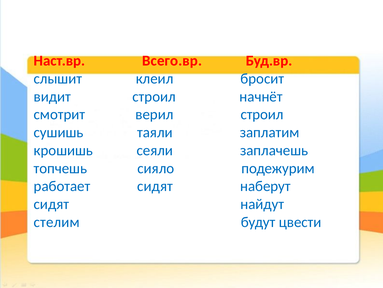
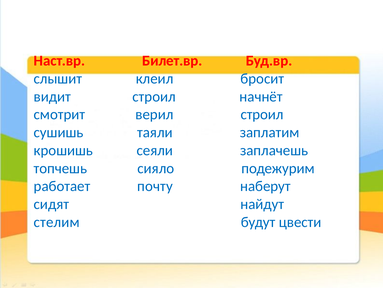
Всего.вр: Всего.вр -> Билет.вр (172, 61)
работает сидят: сидят -> почту (155, 186)
